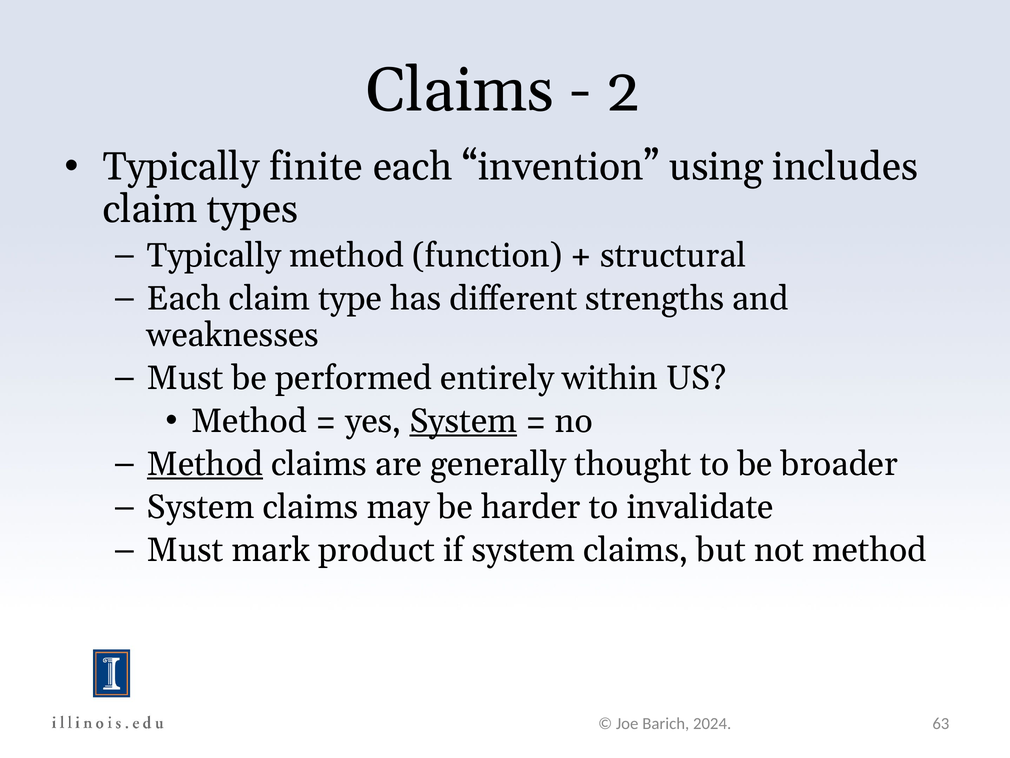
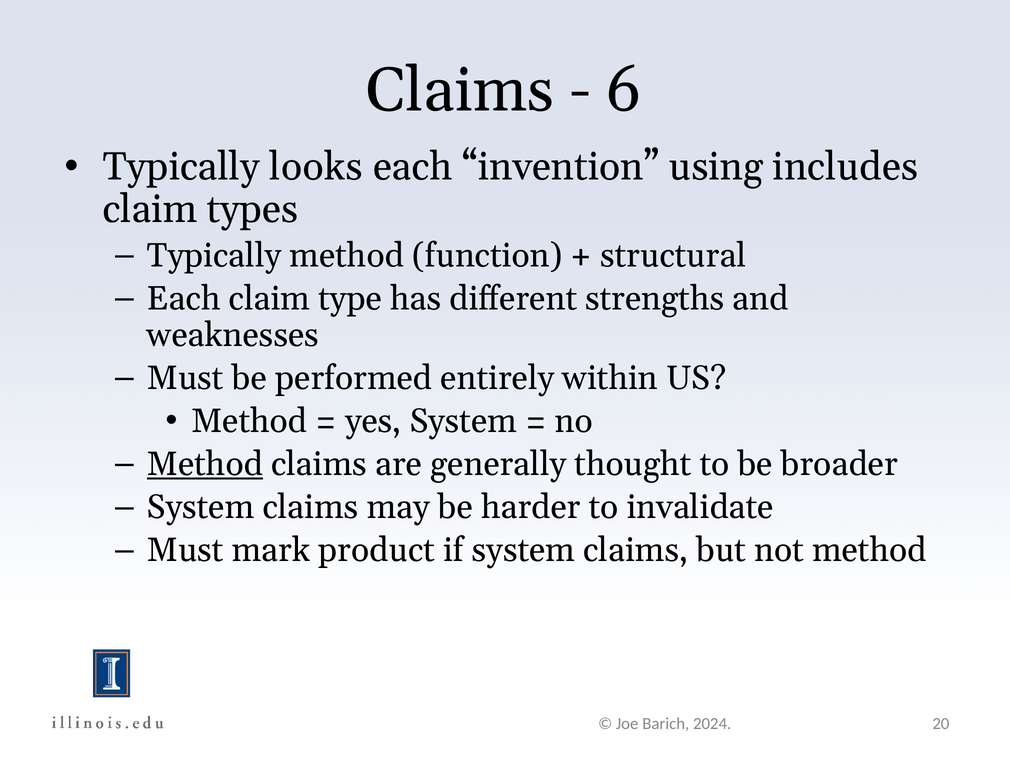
2: 2 -> 6 (624, 90)
finite: finite -> looks (316, 167)
System underline: present -> none (463, 421)
63: 63 -> 20 (941, 723)
